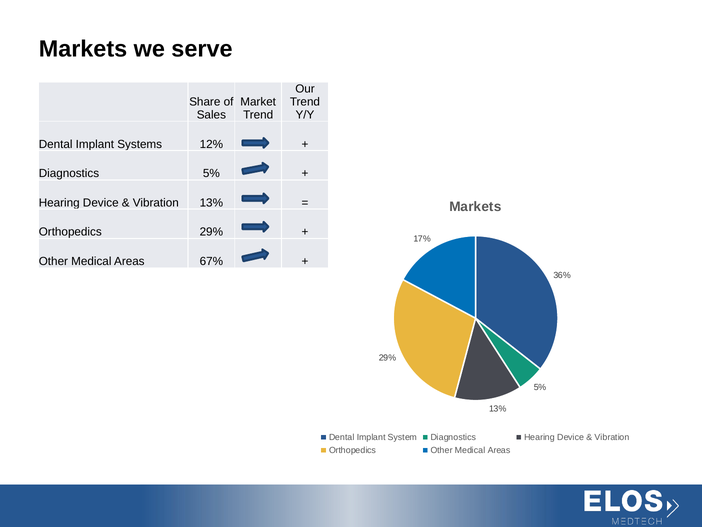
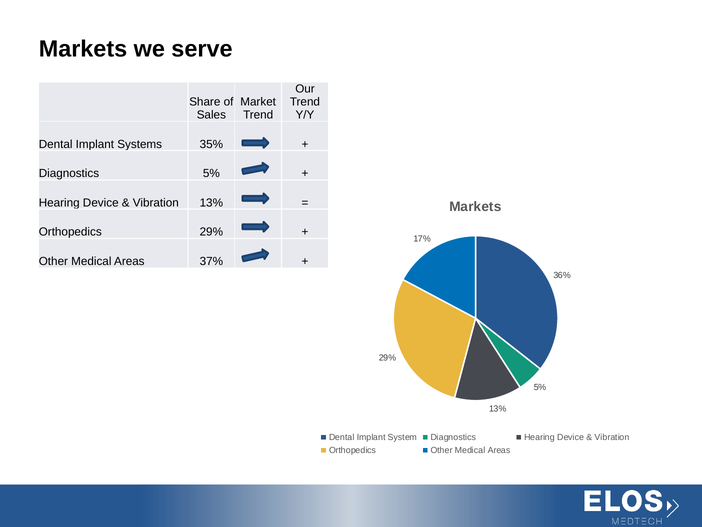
12%: 12% -> 35% (211, 144)
67%: 67% -> 37% (211, 261)
